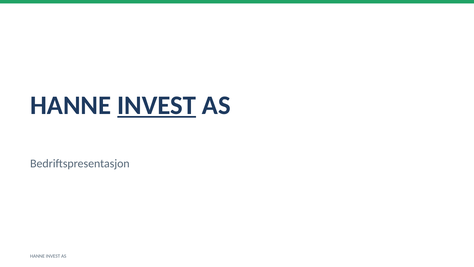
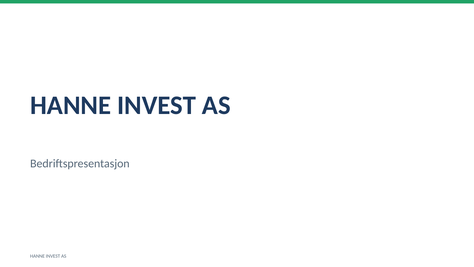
INVEST underline: present -> none (157, 105)
